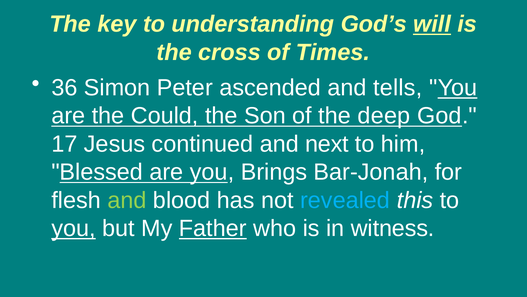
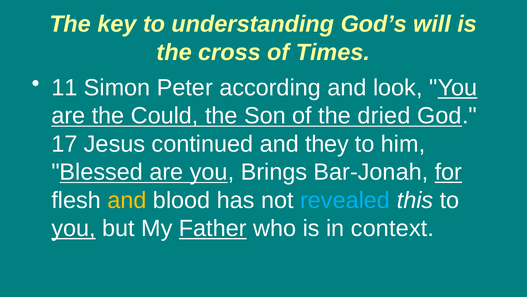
will underline: present -> none (432, 24)
36: 36 -> 11 (64, 88)
ascended: ascended -> according (270, 88)
tells: tells -> look (398, 88)
deep: deep -> dried (384, 116)
next: next -> they (327, 144)
for underline: none -> present (448, 172)
and colour: light green -> yellow (127, 200)
witness: witness -> context (392, 228)
